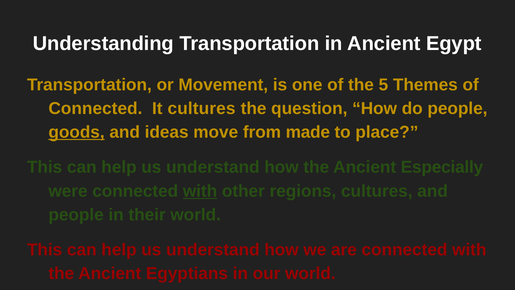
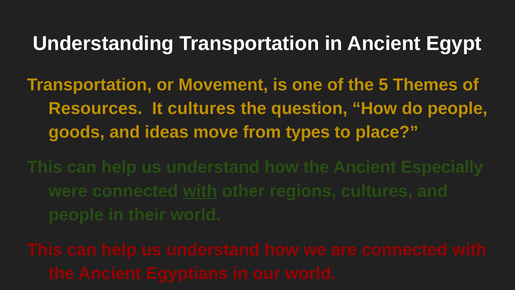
Connected: Connected -> Resources (95, 108)
goods underline: present -> none (77, 132)
made: made -> types (308, 132)
